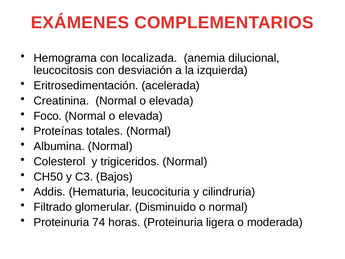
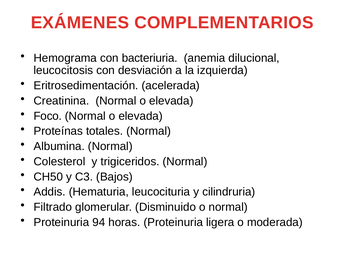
localizada: localizada -> bacteriuria (150, 58)
74: 74 -> 94 (99, 222)
